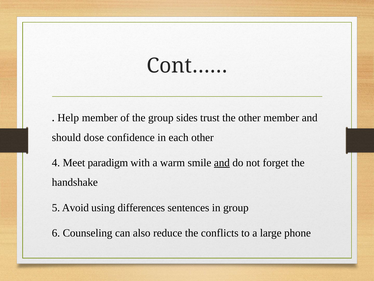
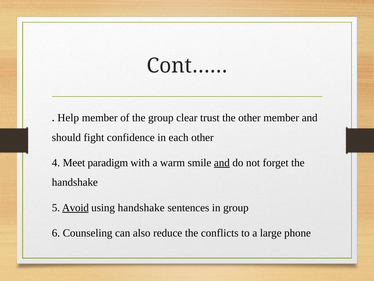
sides: sides -> clear (187, 118)
dose: dose -> fight (94, 137)
Avoid underline: none -> present (75, 207)
using differences: differences -> handshake (141, 207)
